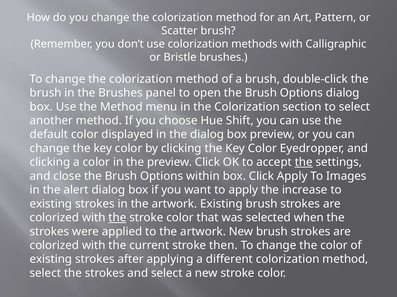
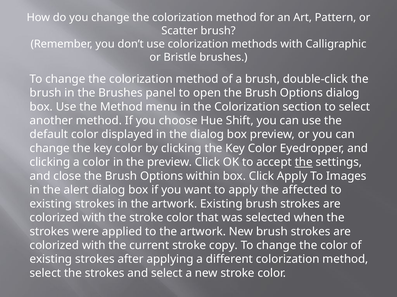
increase: increase -> affected (305, 190)
the underline: present -> none (117, 218)
then: then -> copy (224, 246)
